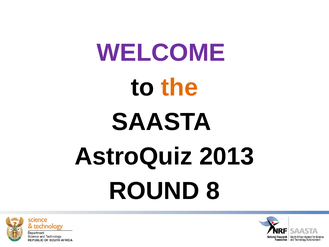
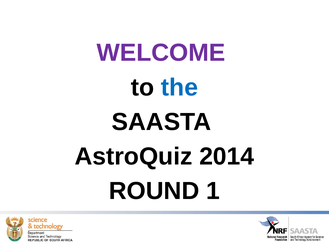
the colour: orange -> blue (179, 87)
2013: 2013 -> 2014 (227, 156)
8: 8 -> 1 (213, 191)
